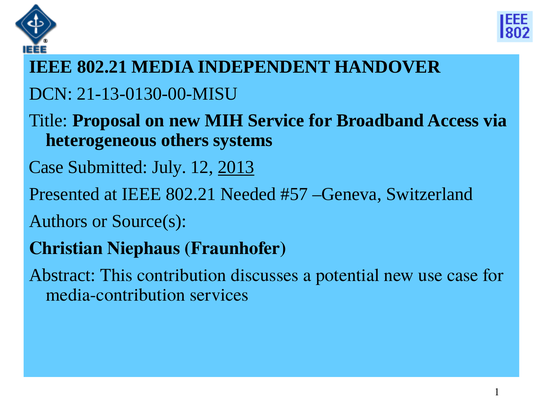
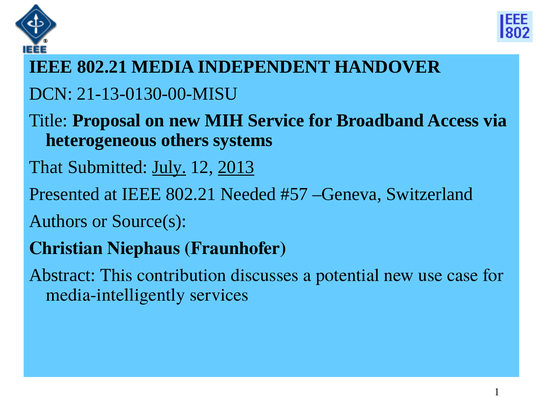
Case: Case -> That (46, 167)
July underline: none -> present (169, 167)
media-contribution: media-contribution -> media-intelligently (116, 294)
